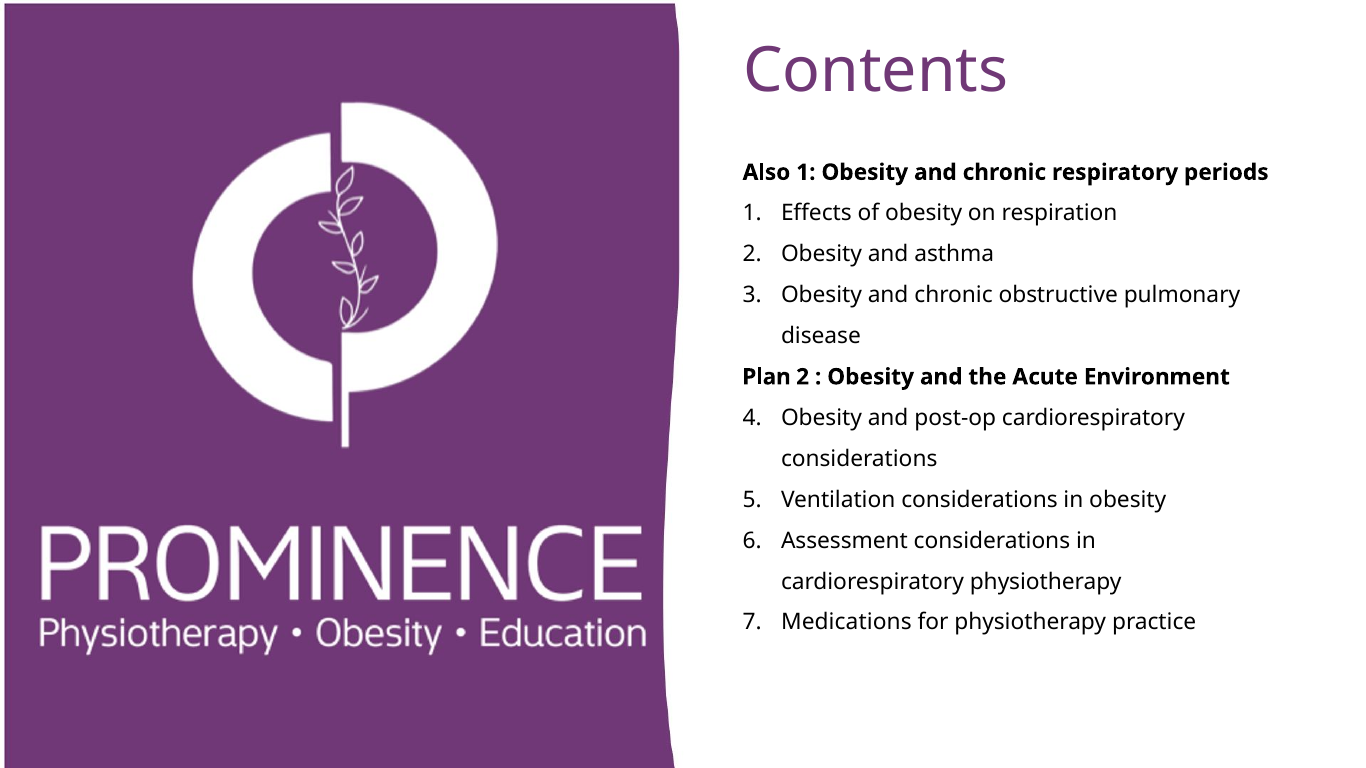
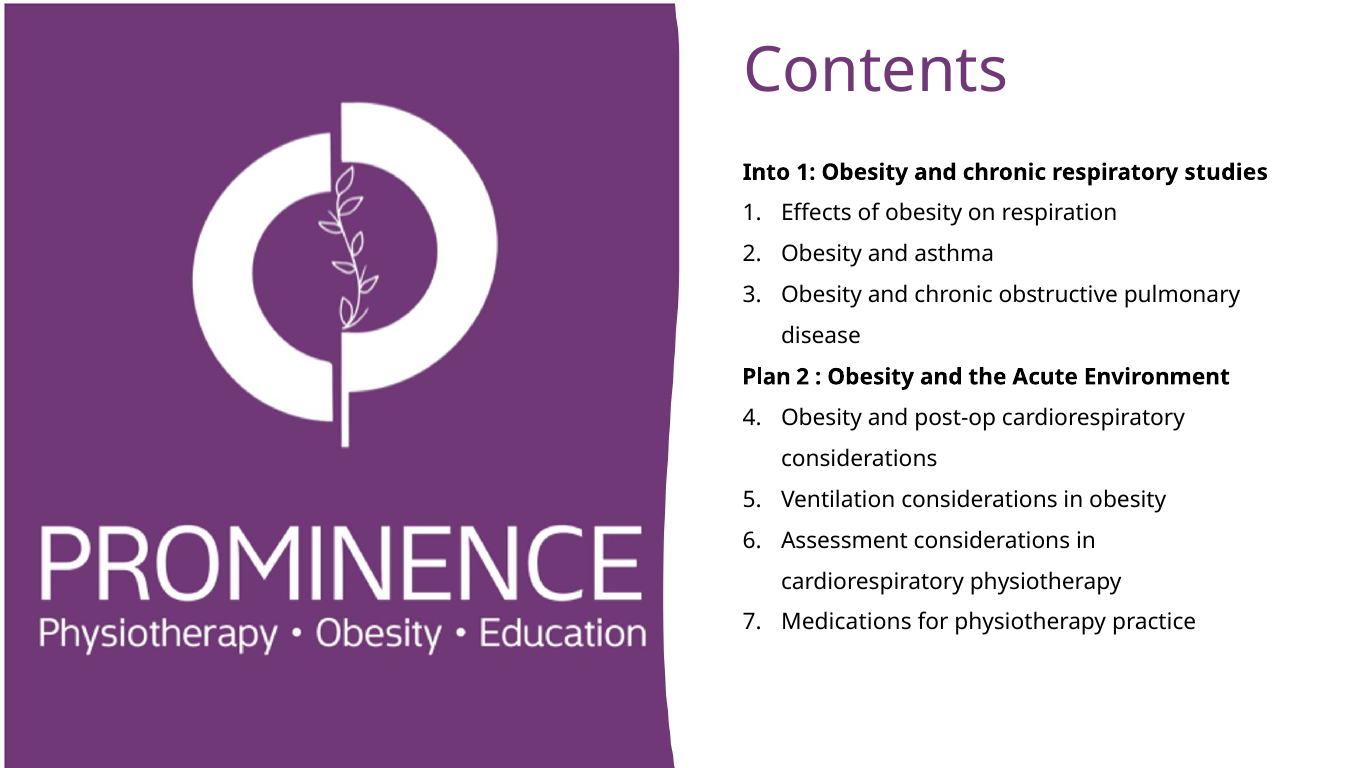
Also: Also -> Into (766, 172)
periods: periods -> studies (1226, 172)
